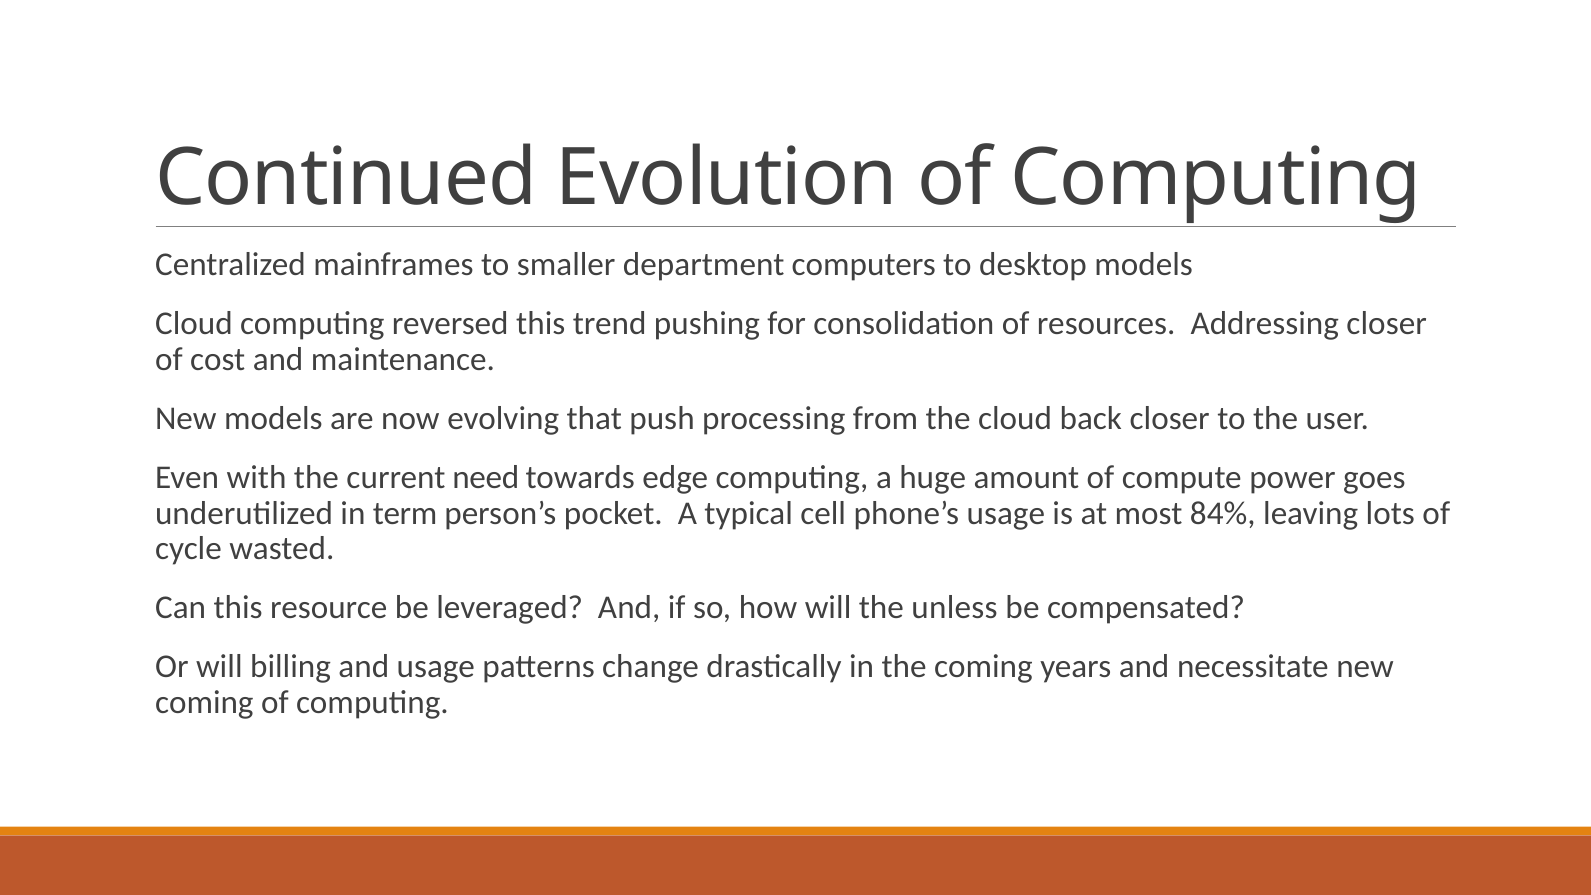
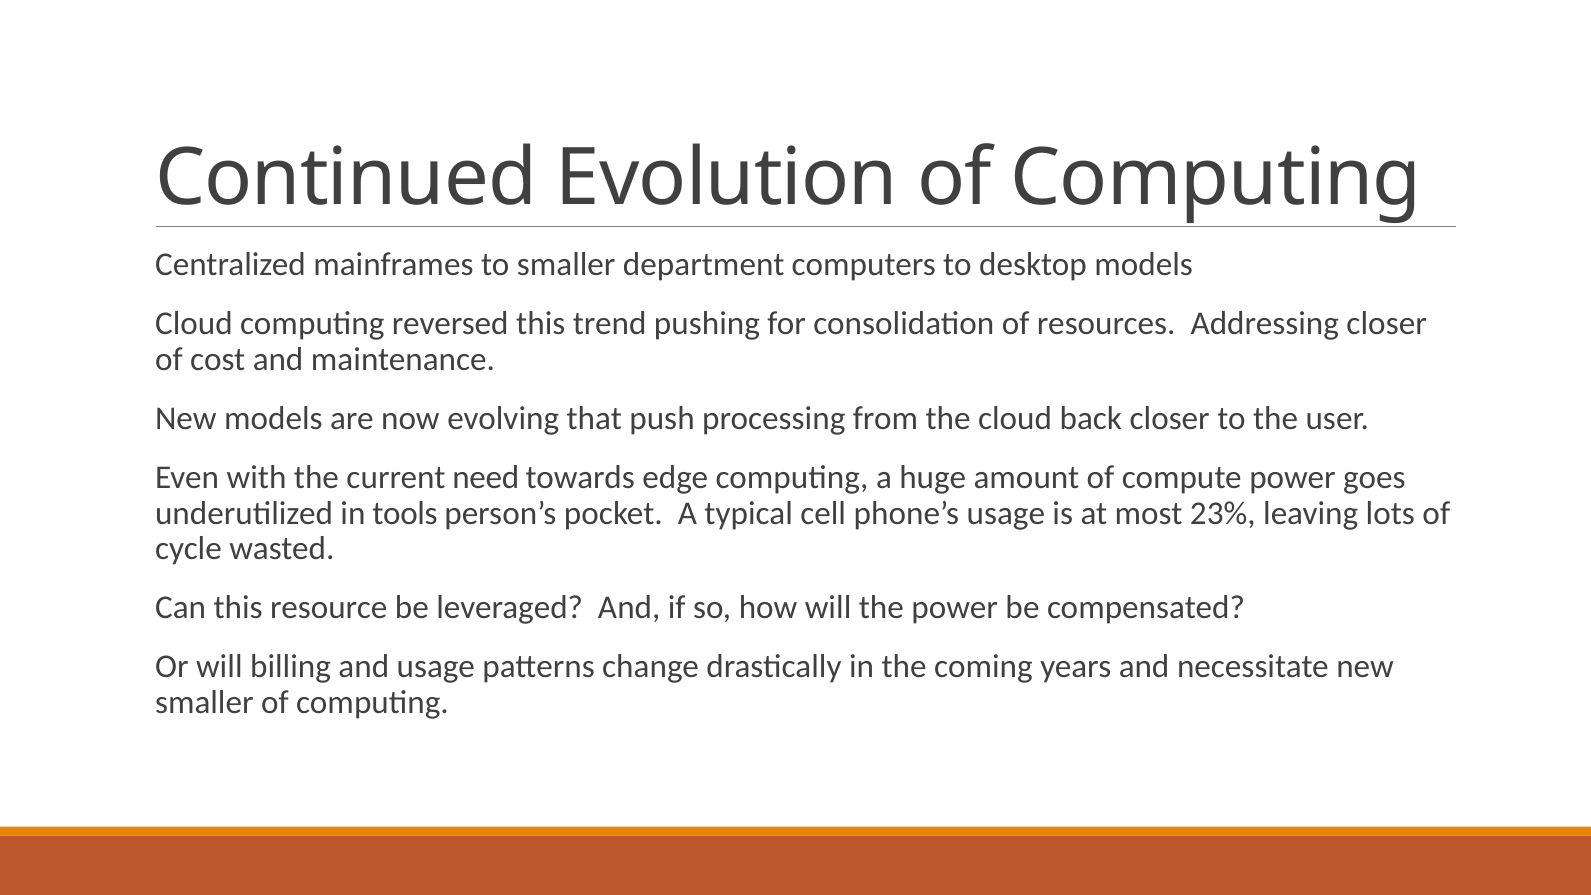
term: term -> tools (405, 513)
84%: 84% -> 23% (1223, 513)
the unless: unless -> power (955, 608)
coming: coming -> smaller (204, 703)
